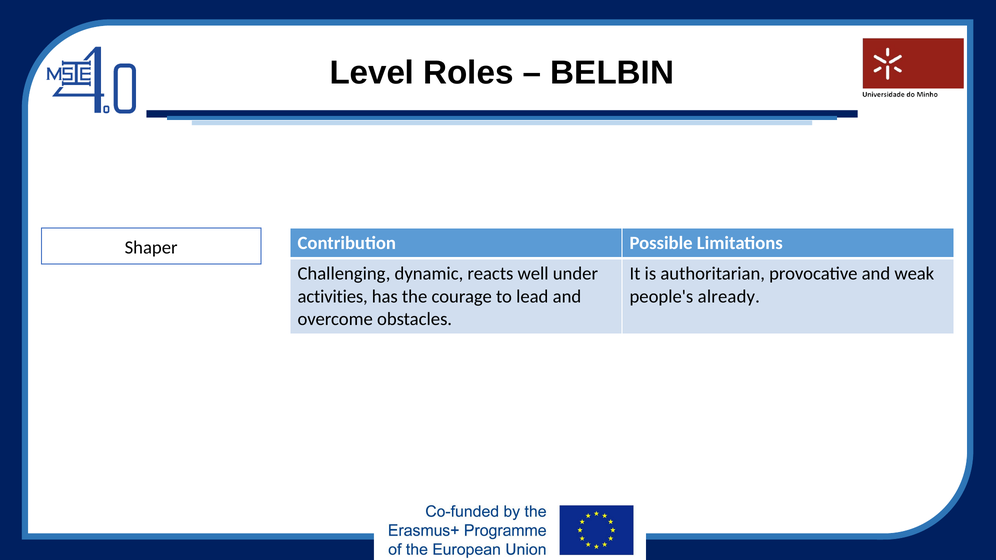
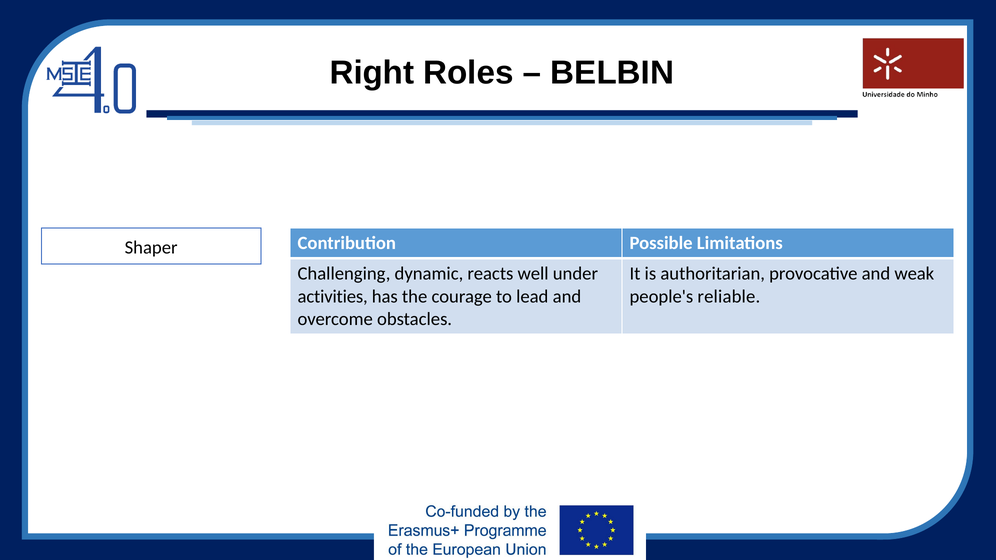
Level: Level -> Right (372, 73)
already: already -> reliable (729, 296)
